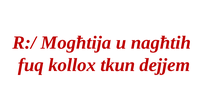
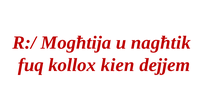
nagħtih: nagħtih -> nagħtik (161, 43)
tkun: tkun -> kien (118, 65)
